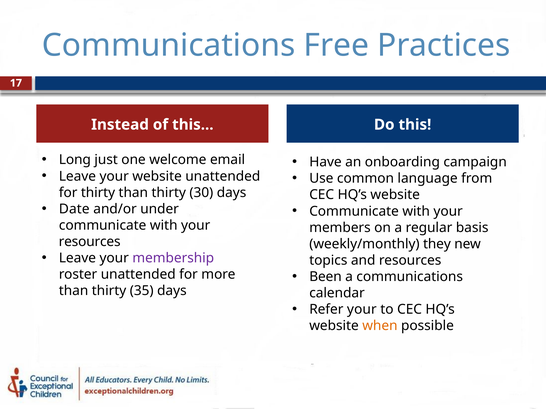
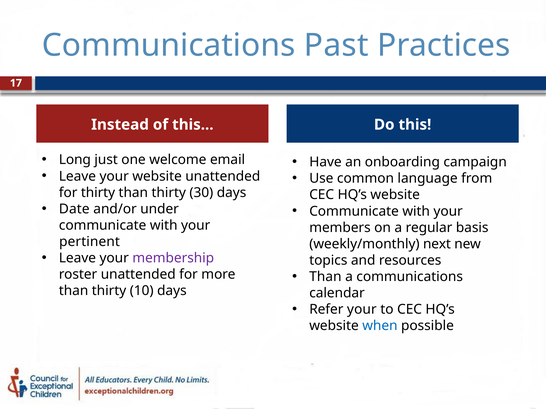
Free: Free -> Past (336, 45)
resources: resources -> pertinent (90, 242)
they: they -> next (437, 244)
Been: Been -> Than (325, 277)
35: 35 -> 10 (142, 291)
when colour: orange -> blue (380, 326)
